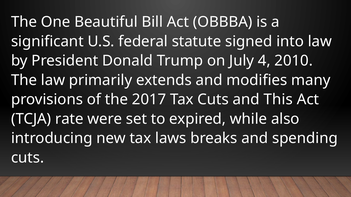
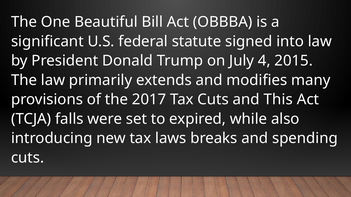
2010: 2010 -> 2015 (294, 61)
rate: rate -> falls (69, 119)
